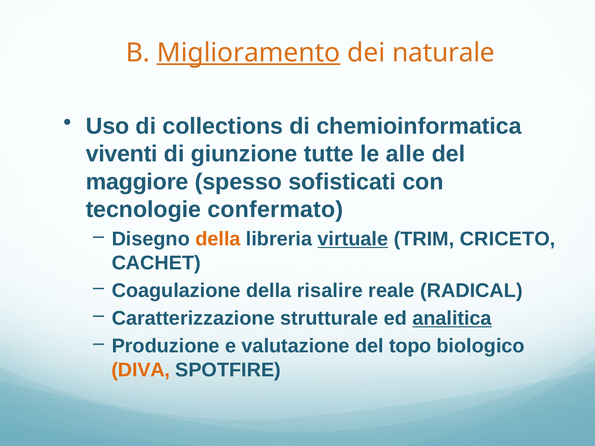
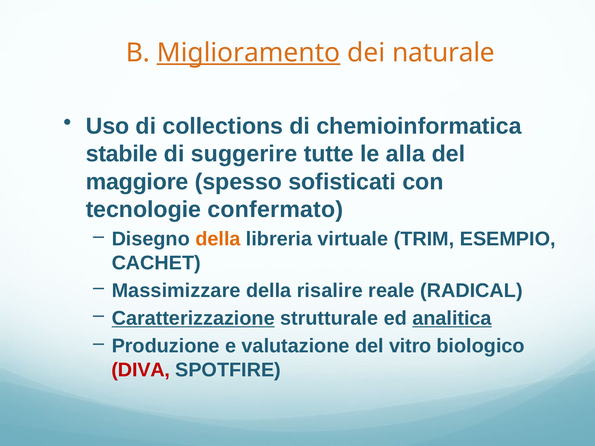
viventi: viventi -> stabile (122, 154)
giunzione: giunzione -> suggerire (244, 154)
alle: alle -> alla (405, 154)
virtuale underline: present -> none (353, 239)
CRICETO: CRICETO -> ESEMPIO (508, 239)
Coagulazione: Coagulazione -> Massimizzare (176, 291)
Caratterizzazione underline: none -> present (193, 318)
topo: topo -> vitro (410, 346)
DIVA colour: orange -> red (141, 370)
